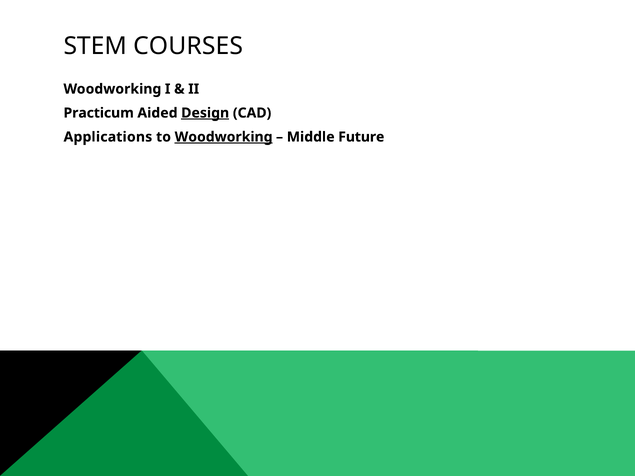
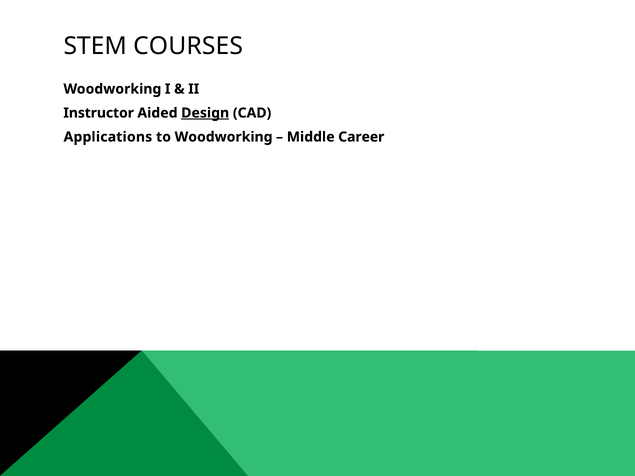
Practicum: Practicum -> Instructor (99, 113)
Woodworking underline: present -> none (224, 137)
Future: Future -> Career (361, 137)
